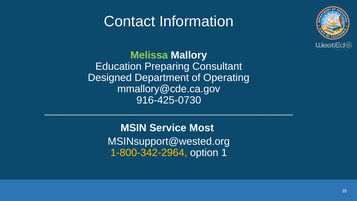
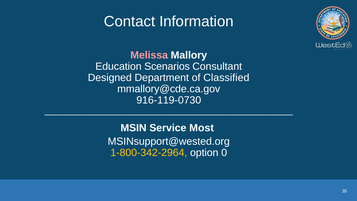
Melissa colour: light green -> pink (149, 55)
Preparing: Preparing -> Scenarios (167, 66)
Operating: Operating -> Classified (226, 78)
916-425-0730: 916-425-0730 -> 916-119-0730 (169, 100)
1: 1 -> 0 (224, 153)
